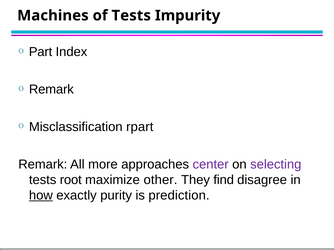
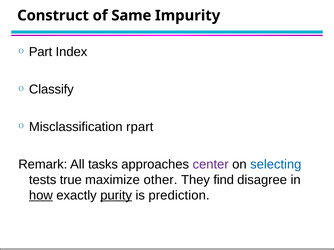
Machines: Machines -> Construct (53, 16)
of Tests: Tests -> Same (131, 16)
Remark: Remark -> Classify (51, 90)
more: more -> tasks (103, 165)
selecting colour: purple -> blue (276, 165)
root: root -> true (71, 180)
purity underline: none -> present (116, 196)
